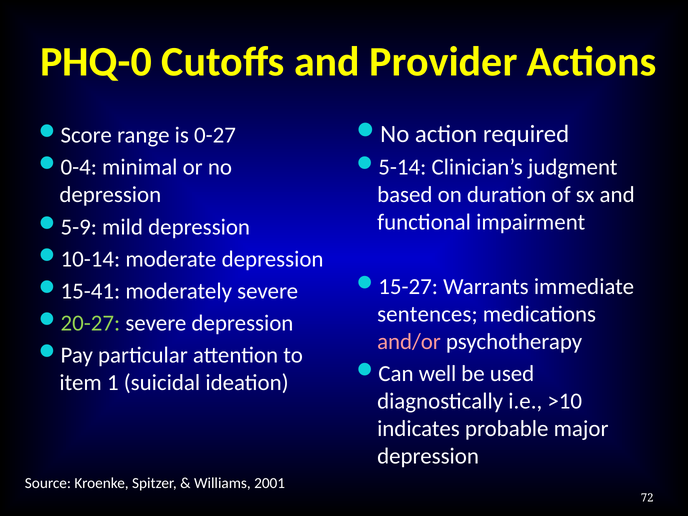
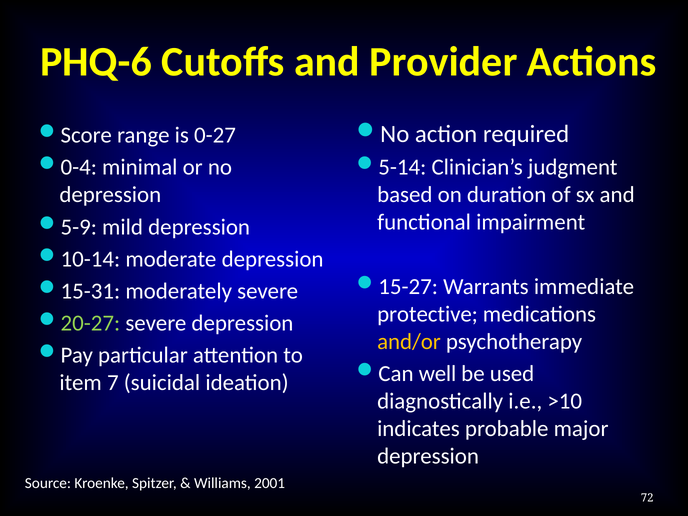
PHQ-0: PHQ-0 -> PHQ-6 (96, 62)
15-41: 15-41 -> 15-31 (90, 291)
sentences: sentences -> protective (428, 314)
and/or colour: pink -> yellow (409, 342)
1: 1 -> 7 (113, 383)
